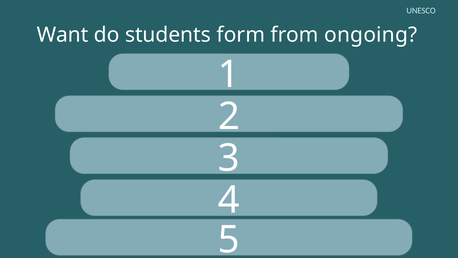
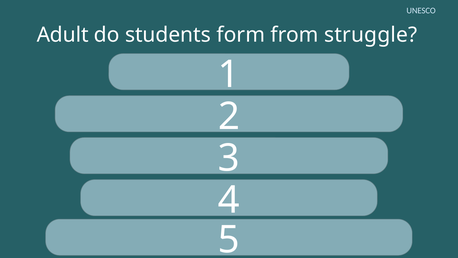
Want: Want -> Adult (63, 35)
ongoing: ongoing -> struggle (371, 35)
